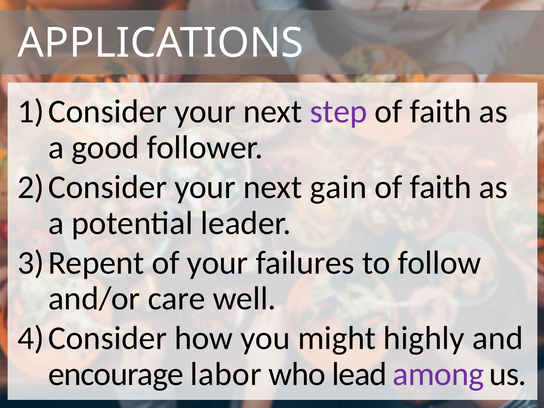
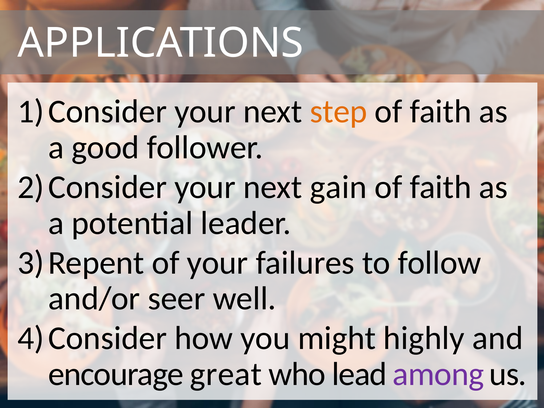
step colour: purple -> orange (339, 112)
care: care -> seer (176, 299)
labor: labor -> great (226, 374)
